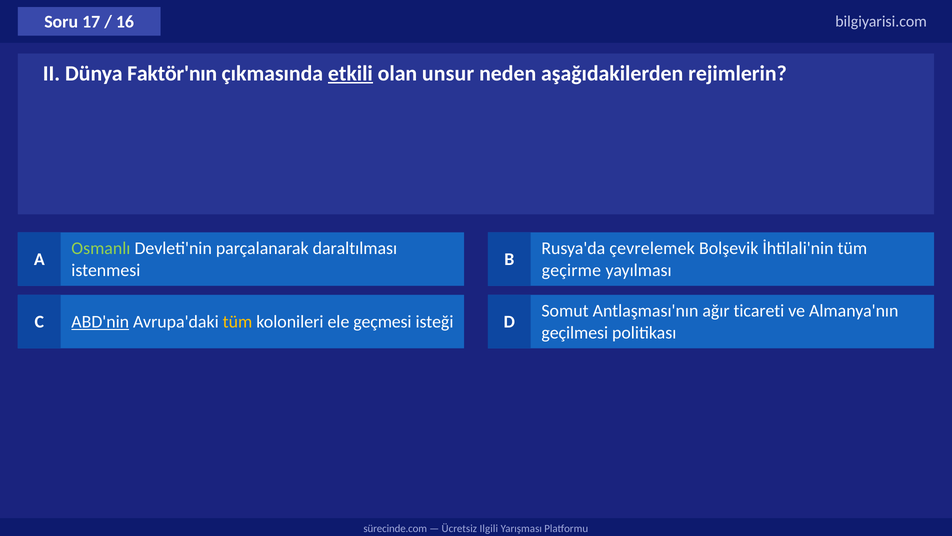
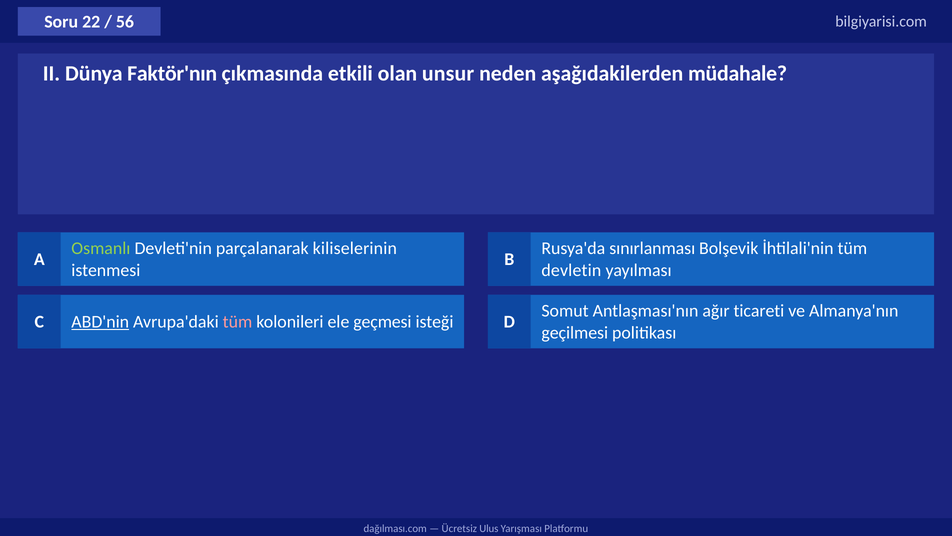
17: 17 -> 22 (91, 22)
16: 16 -> 56 (125, 22)
etkili underline: present -> none (350, 73)
rejimlerin: rejimlerin -> müdahale (738, 73)
daraltılması: daraltılması -> kiliselerinin (355, 248)
çevrelemek: çevrelemek -> sınırlanması (652, 248)
geçirme: geçirme -> devletin (571, 270)
tüm colour: yellow -> pink (238, 322)
sürecinde.com: sürecinde.com -> dağılması.com (395, 528)
Ilgili: Ilgili -> Ulus (489, 528)
